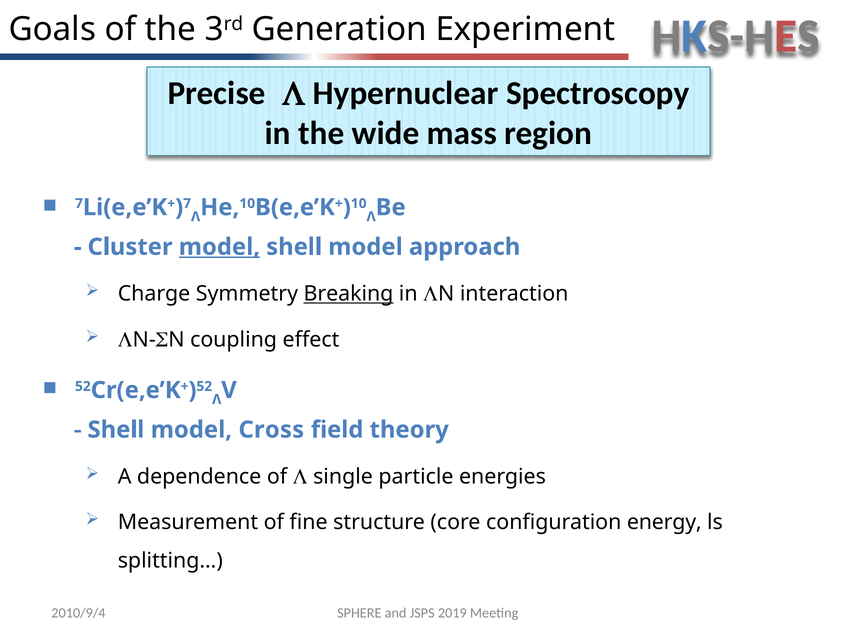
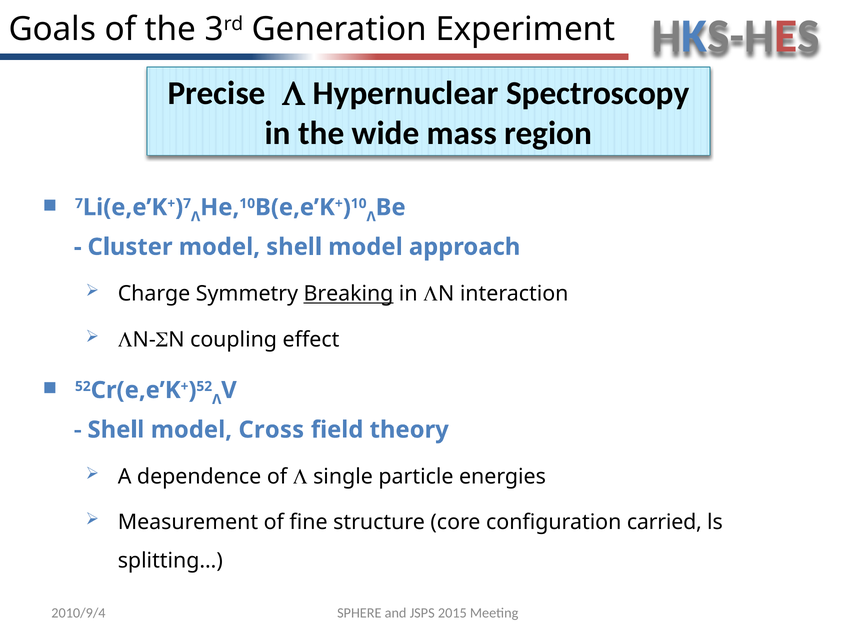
model underline: present -> none (219, 247)
energy: energy -> carried (664, 522)
2019: 2019 -> 2015 (452, 613)
